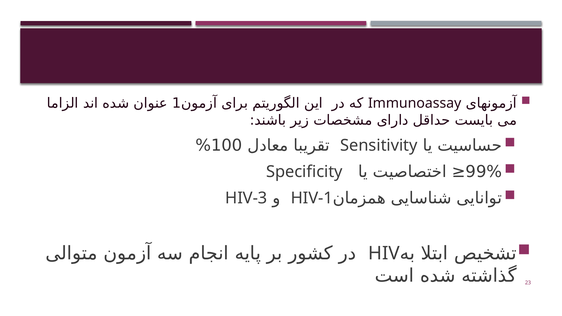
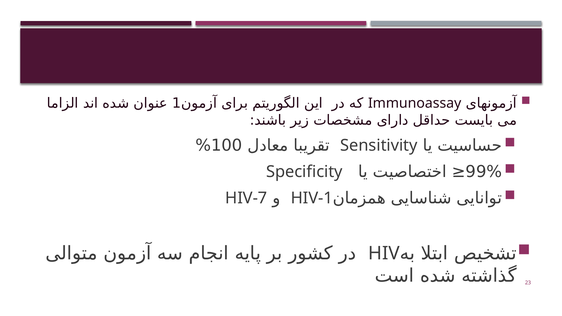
HIV-3: HIV-3 -> HIV-7 (246, 198)
